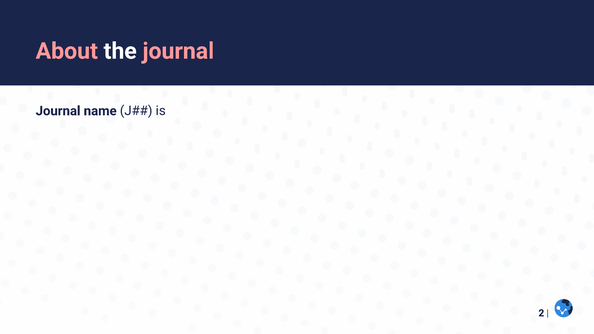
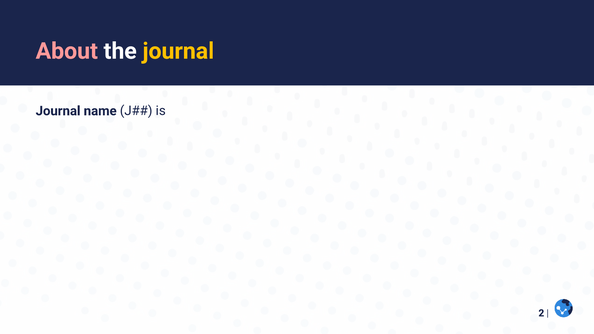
journal colour: pink -> yellow (178, 51)
